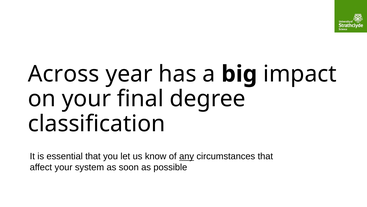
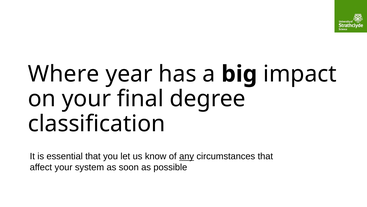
Across: Across -> Where (64, 74)
